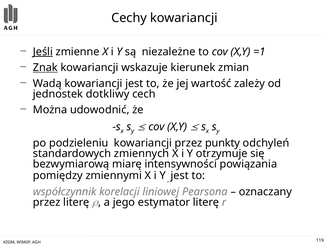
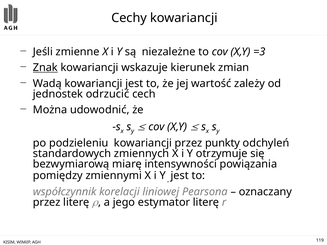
Jeśli underline: present -> none (43, 52)
=1: =1 -> =3 (259, 52)
dotkliwy: dotkliwy -> odrzucić (108, 94)
